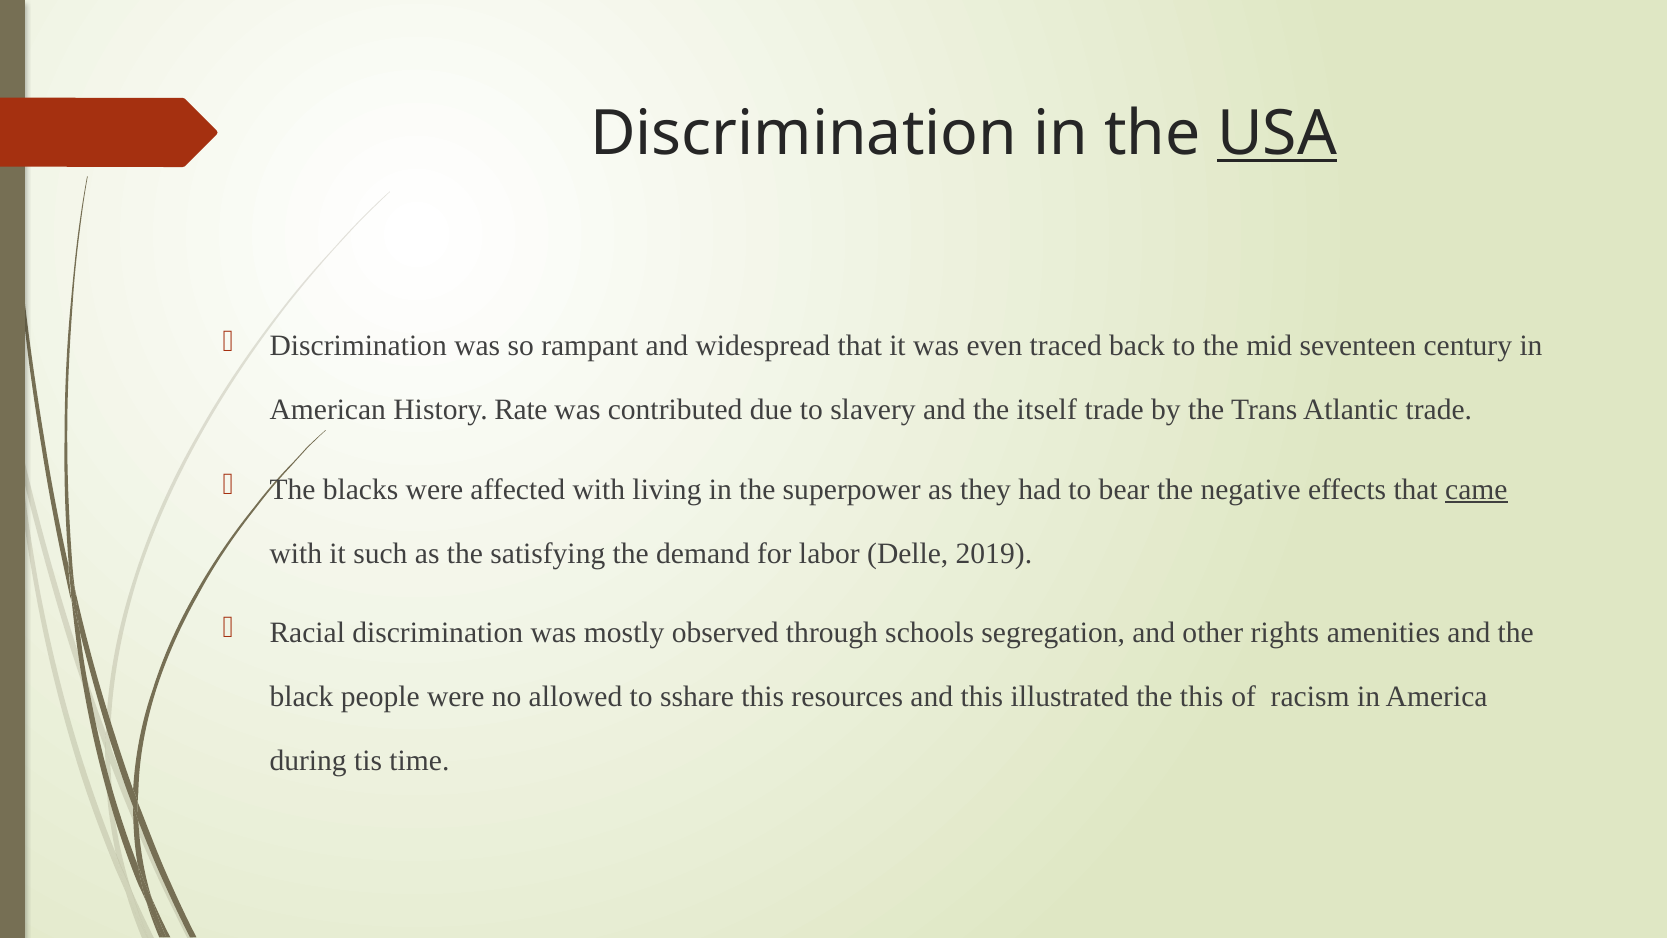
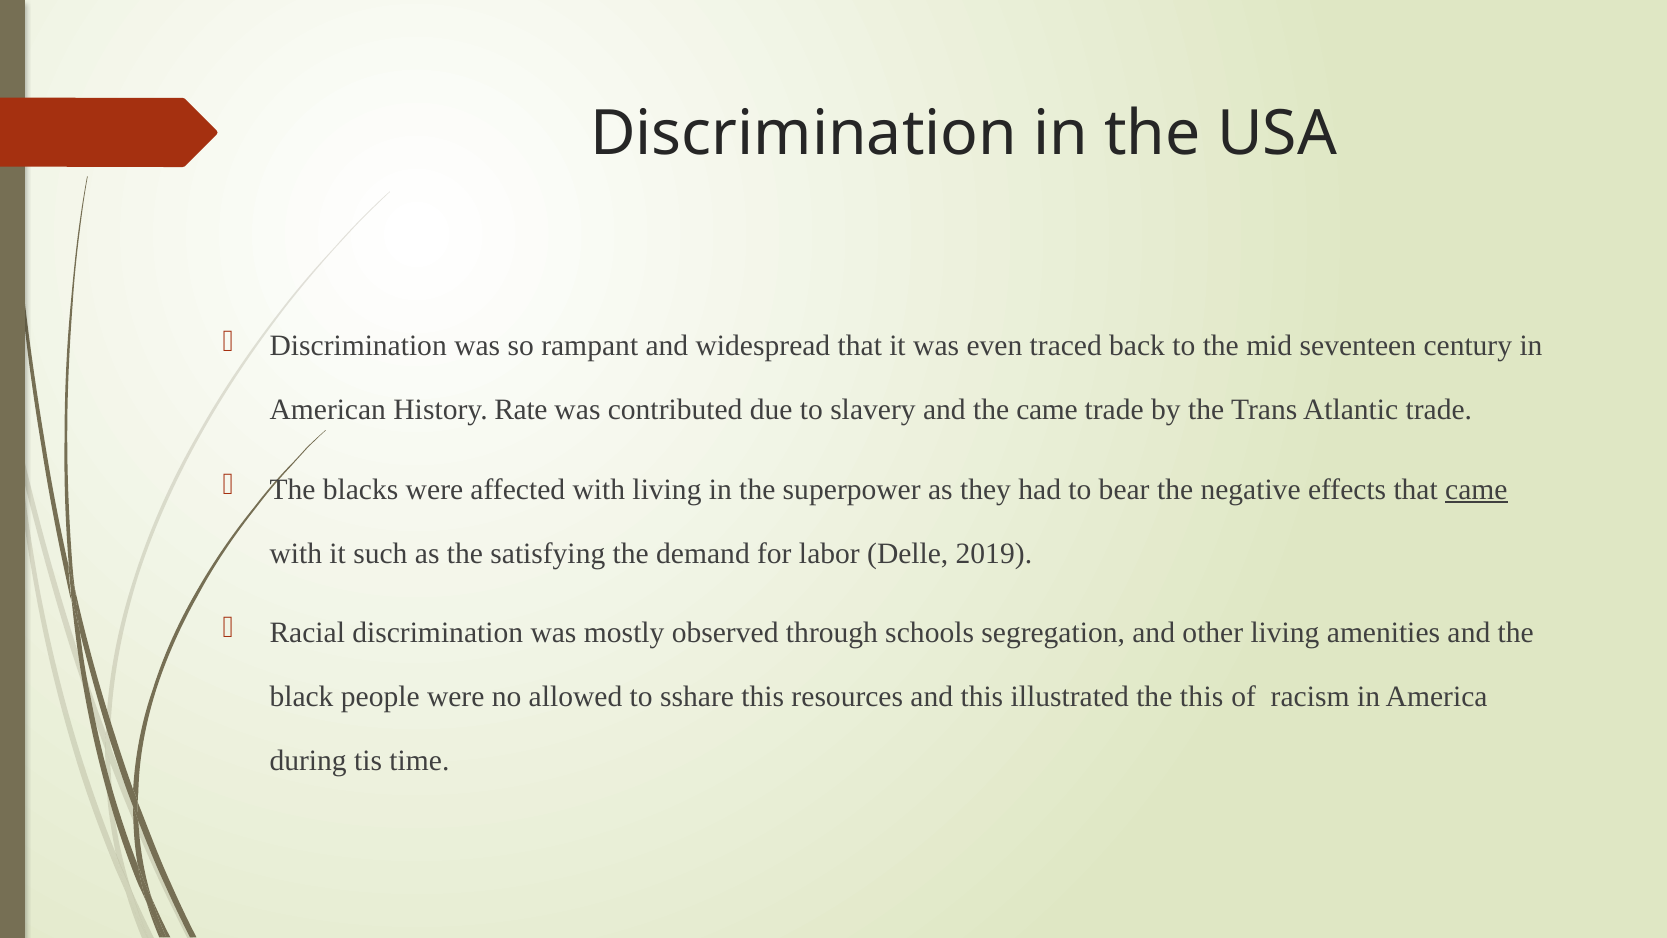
USA underline: present -> none (1277, 133)
the itself: itself -> came (1047, 410)
other rights: rights -> living (1285, 633)
